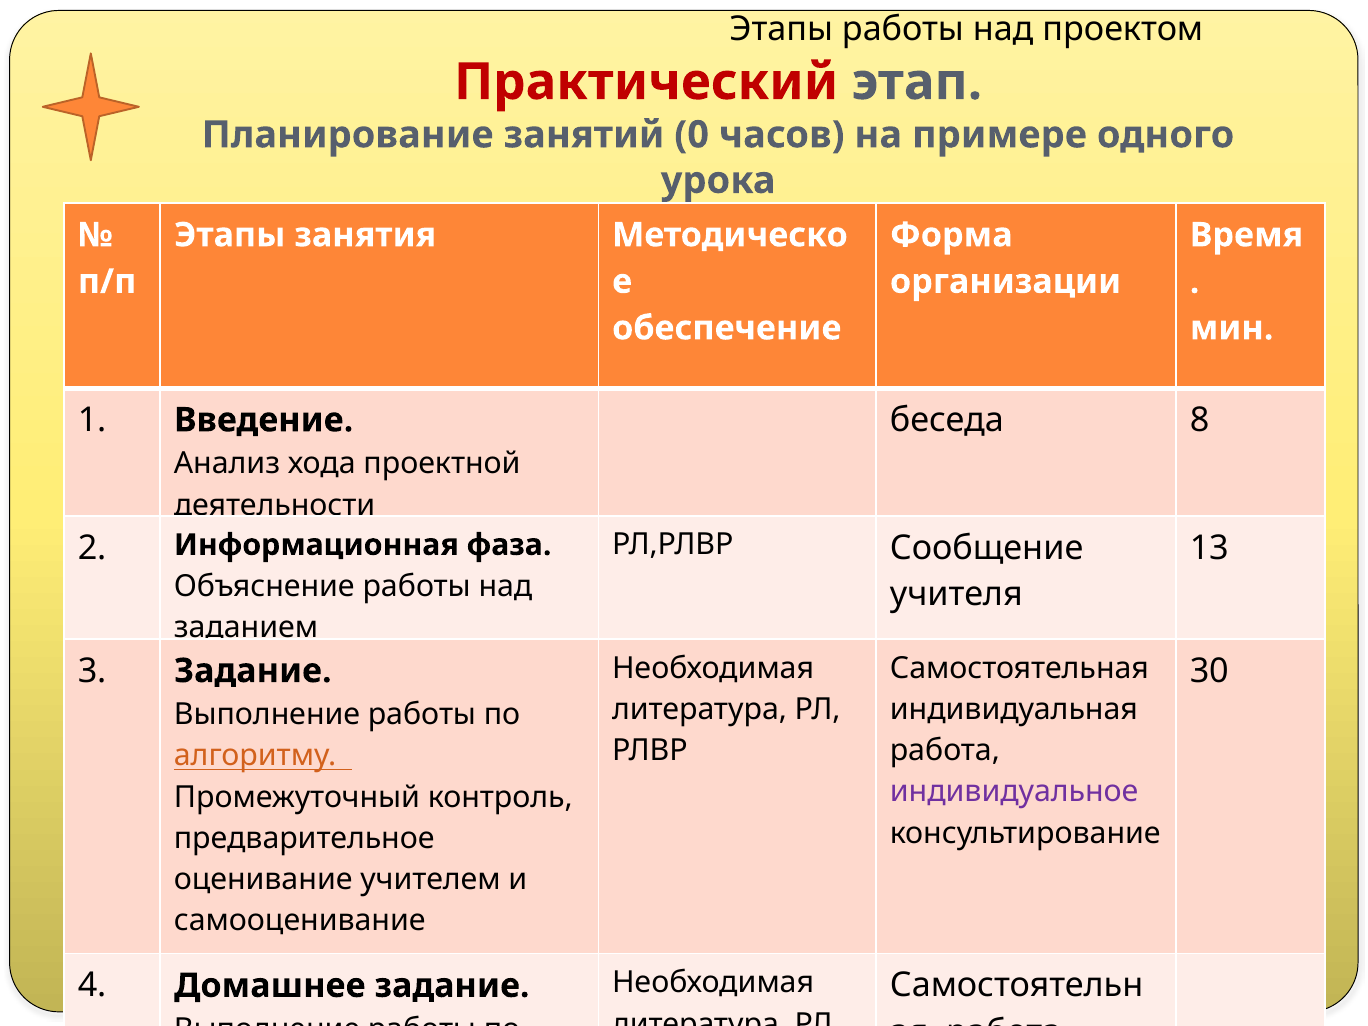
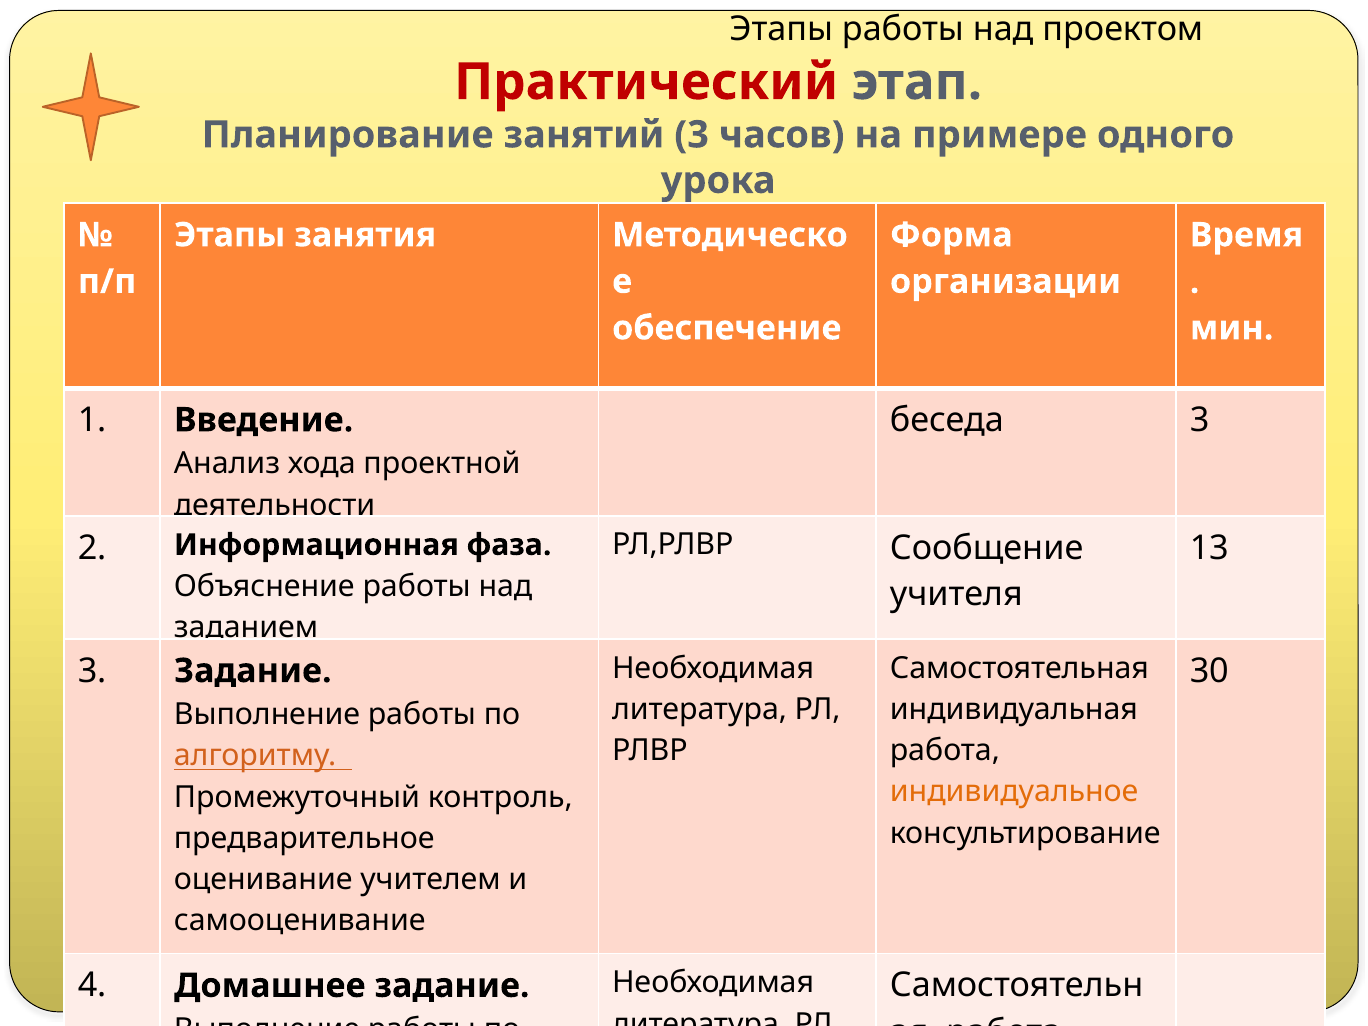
занятий 0: 0 -> 3 (692, 135)
беседа 8: 8 -> 3 (1200, 420)
индивидуальное colour: purple -> orange (1014, 792)
